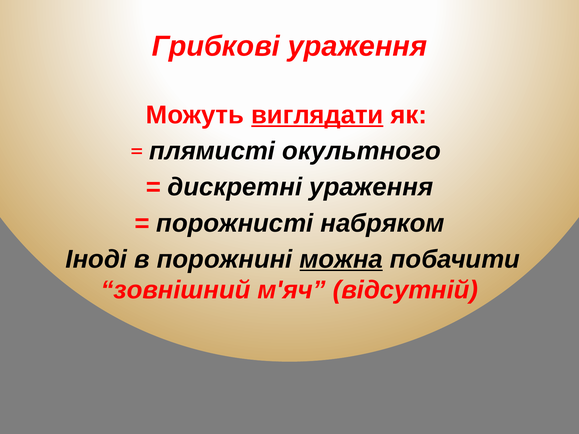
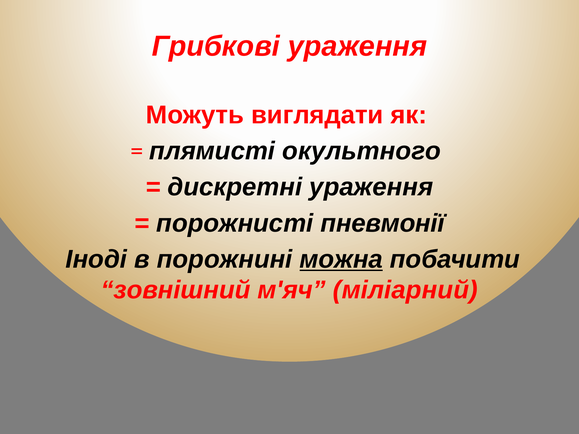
виглядати underline: present -> none (317, 115)
набряком: набряком -> пневмонії (383, 223)
відсутній: відсутній -> міліарний (405, 290)
